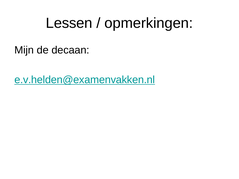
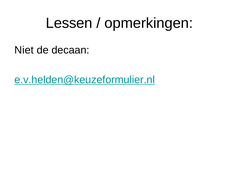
Mijn: Mijn -> Niet (24, 50)
e.v.helden@examenvakken.nl: e.v.helden@examenvakken.nl -> e.v.helden@keuzeformulier.nl (85, 80)
